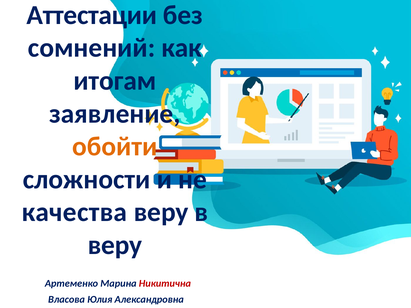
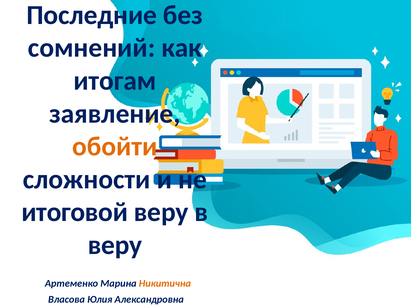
Аттестации: Аттестации -> Последние (92, 15)
качества: качества -> итоговой (75, 212)
Никитична colour: red -> orange (165, 284)
